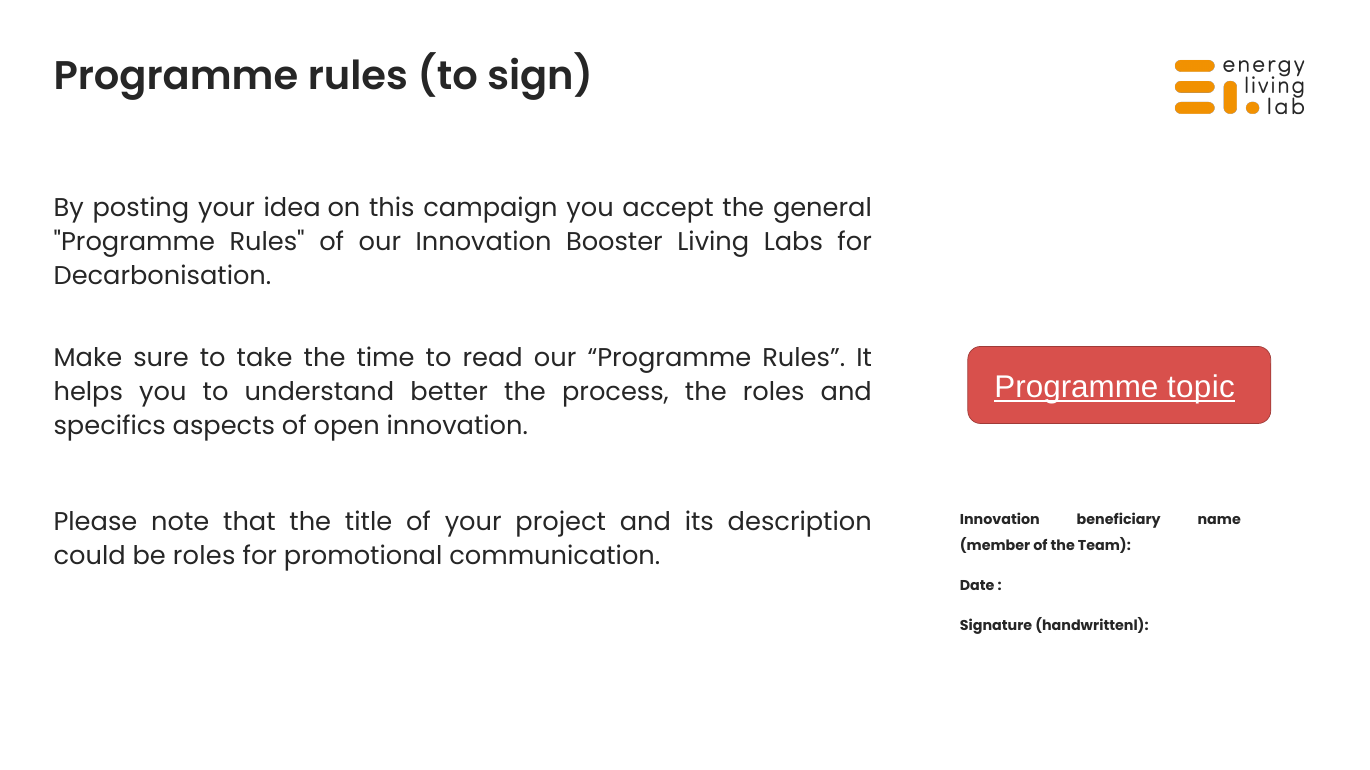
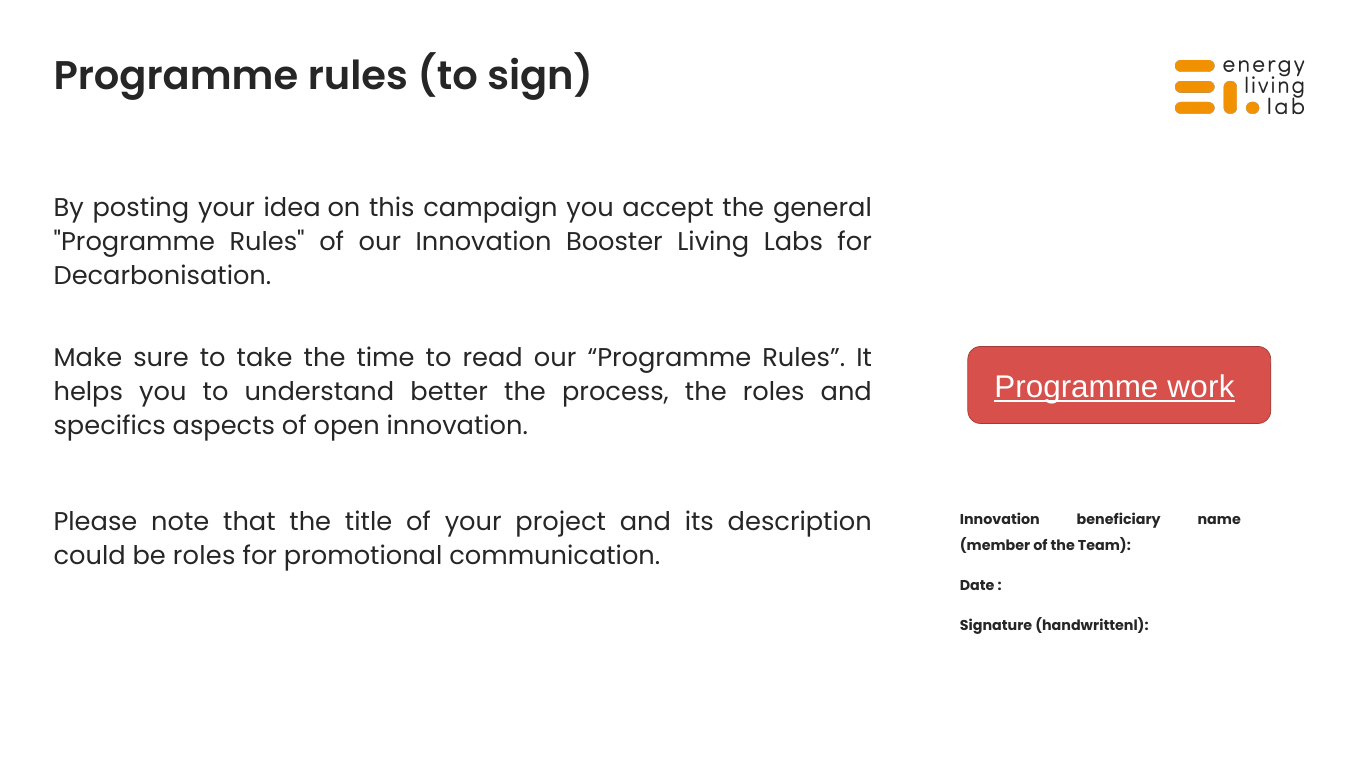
topic: topic -> work (1201, 387)
